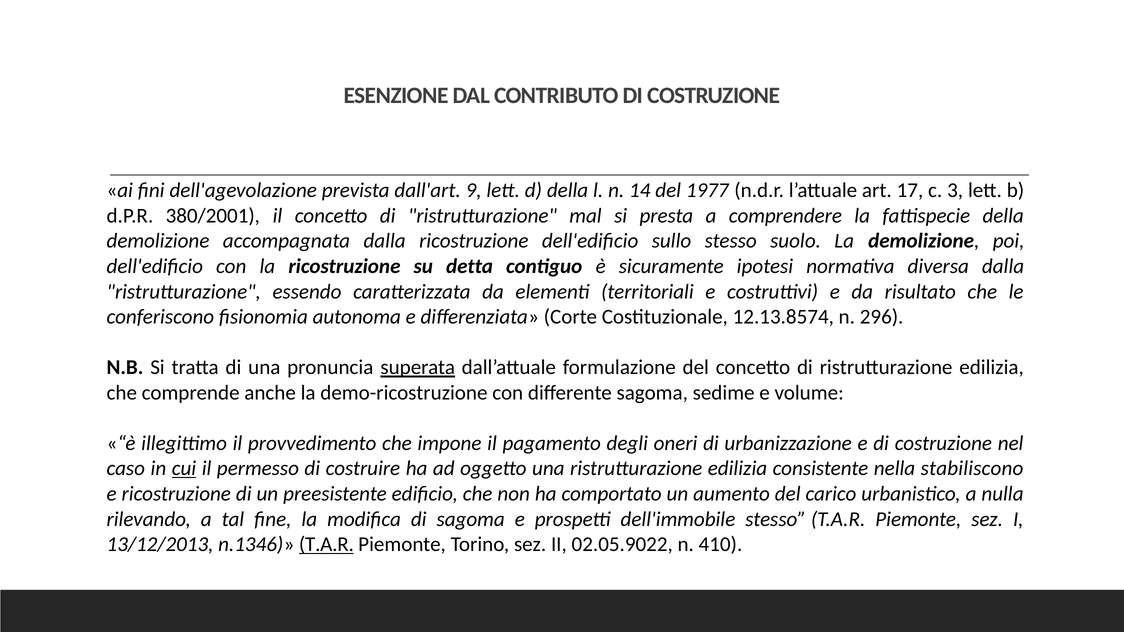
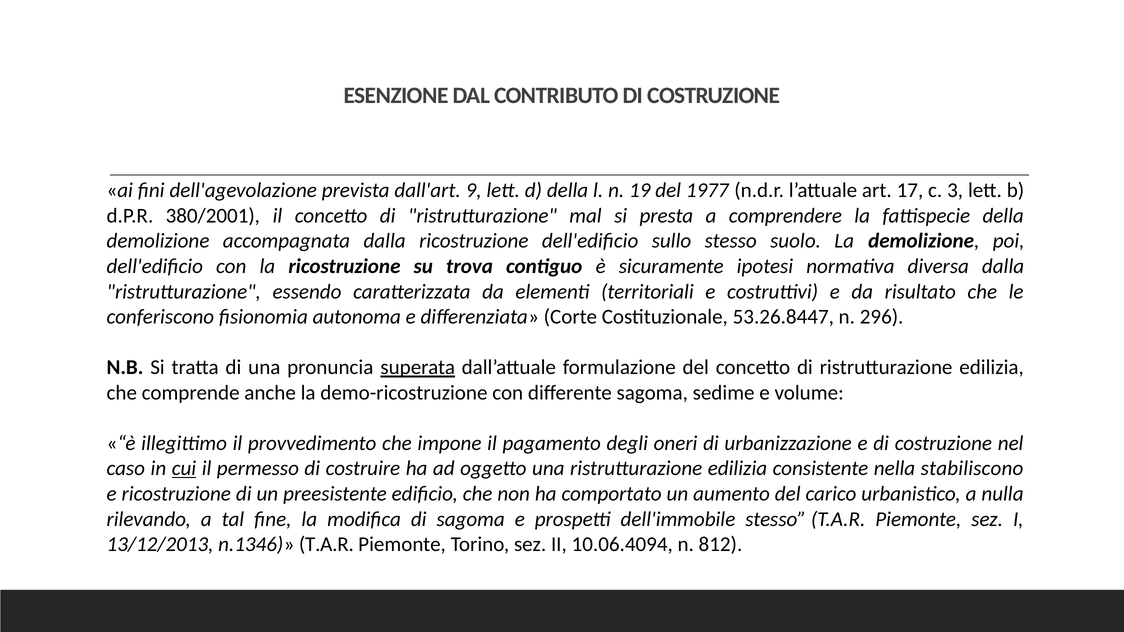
14: 14 -> 19 (640, 191)
detta: detta -> trova (470, 266)
12.13.8574: 12.13.8574 -> 53.26.8447 (783, 317)
T.A.R underline: present -> none (326, 545)
02.05.9022: 02.05.9022 -> 10.06.4094 (622, 545)
410: 410 -> 812 (720, 545)
